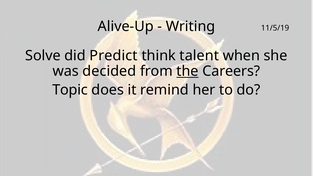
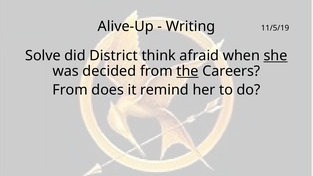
Predict: Predict -> District (114, 56)
talent: talent -> afraid (199, 56)
she underline: none -> present (276, 56)
Topic: Topic -> From (70, 90)
